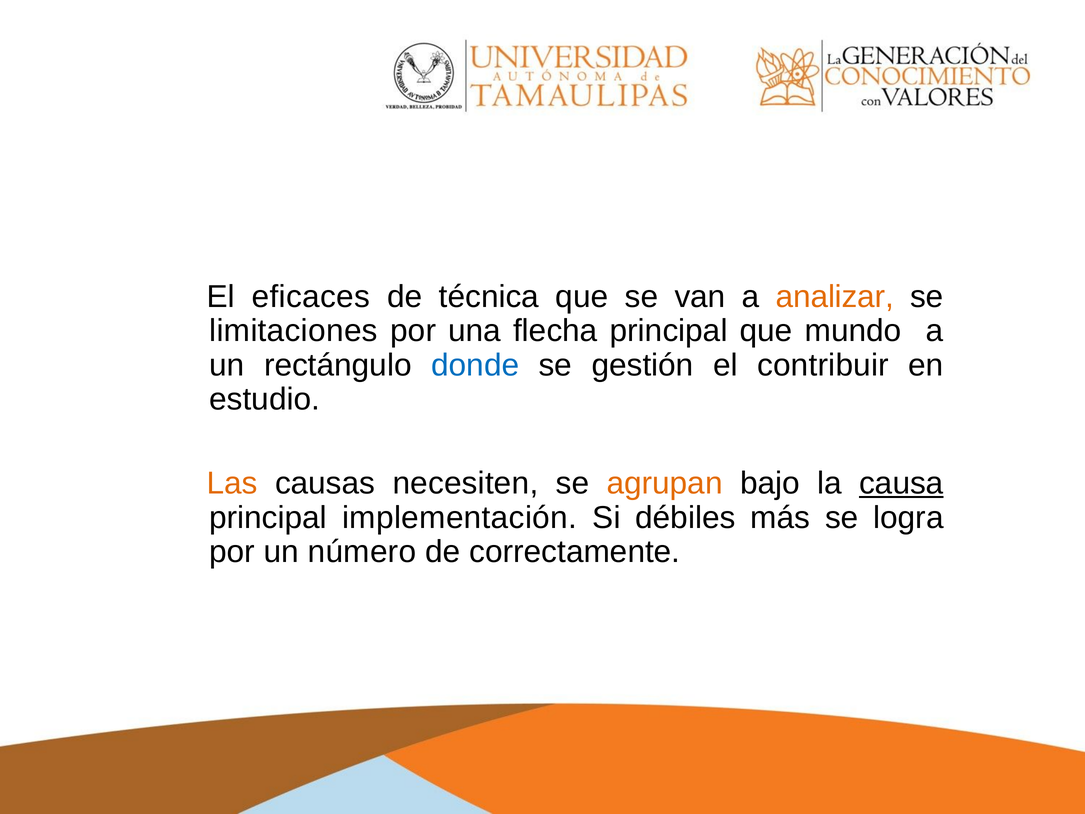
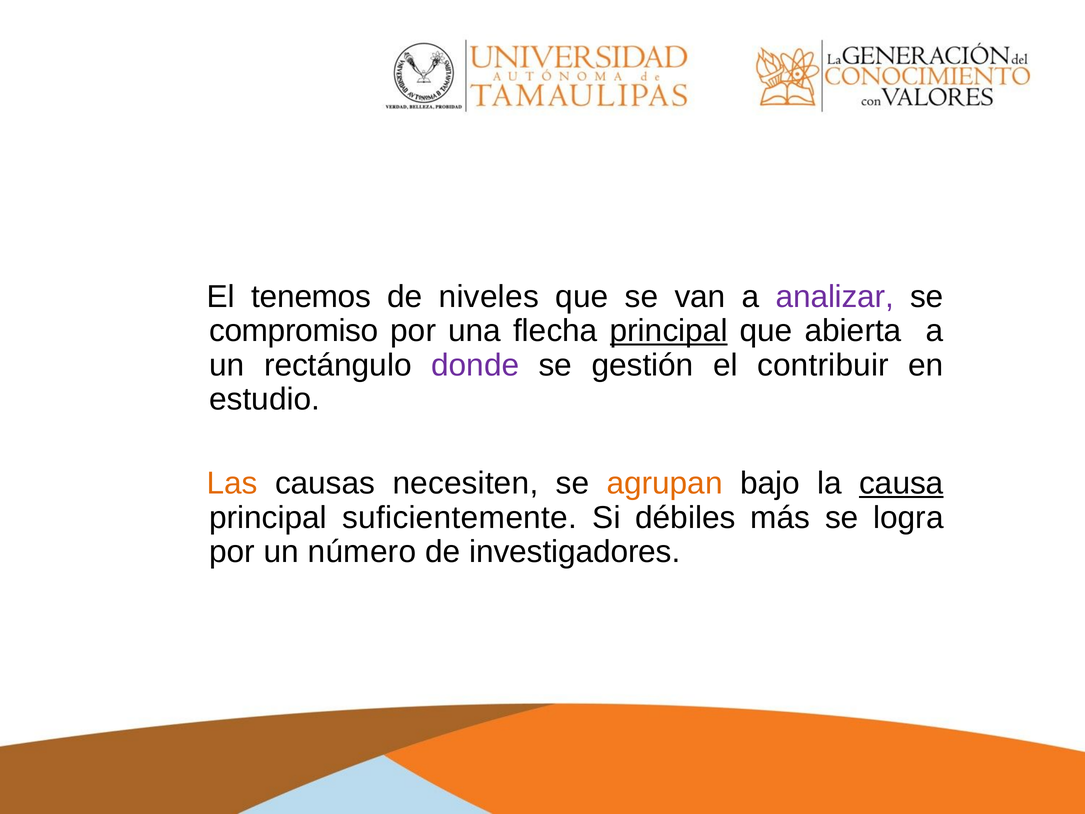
eficaces: eficaces -> tenemos (311, 297)
técnica: técnica -> niveles (489, 297)
analizar colour: orange -> purple (835, 297)
limitaciones: limitaciones -> compromiso (294, 331)
principal underline: none -> present (669, 331)
mundo: mundo -> abierta (853, 331)
donde colour: blue -> purple (475, 365)
implementación: implementación -> suficientemente (460, 517)
correctamente: correctamente -> investigadores (575, 552)
